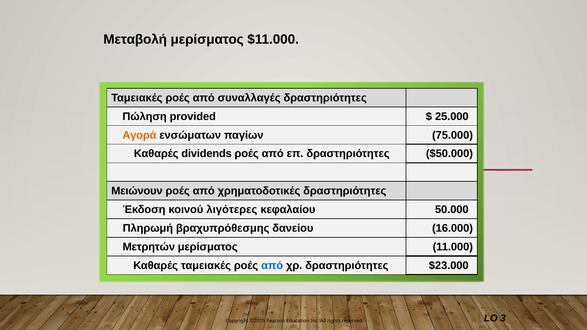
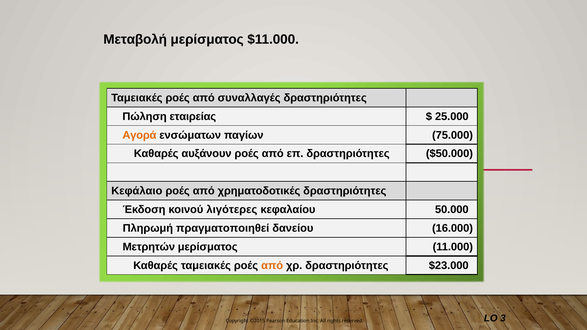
provided: provided -> εταιρείας (193, 116)
dividends: dividends -> αυξάνουν (207, 154)
Μειώνουν: Μειώνουν -> Κεφάλαιο (137, 191)
βραχυπρόθεσμης: βραχυπρόθεσμης -> πραγματοποιηθεί (223, 228)
από colour: blue -> orange (272, 266)
